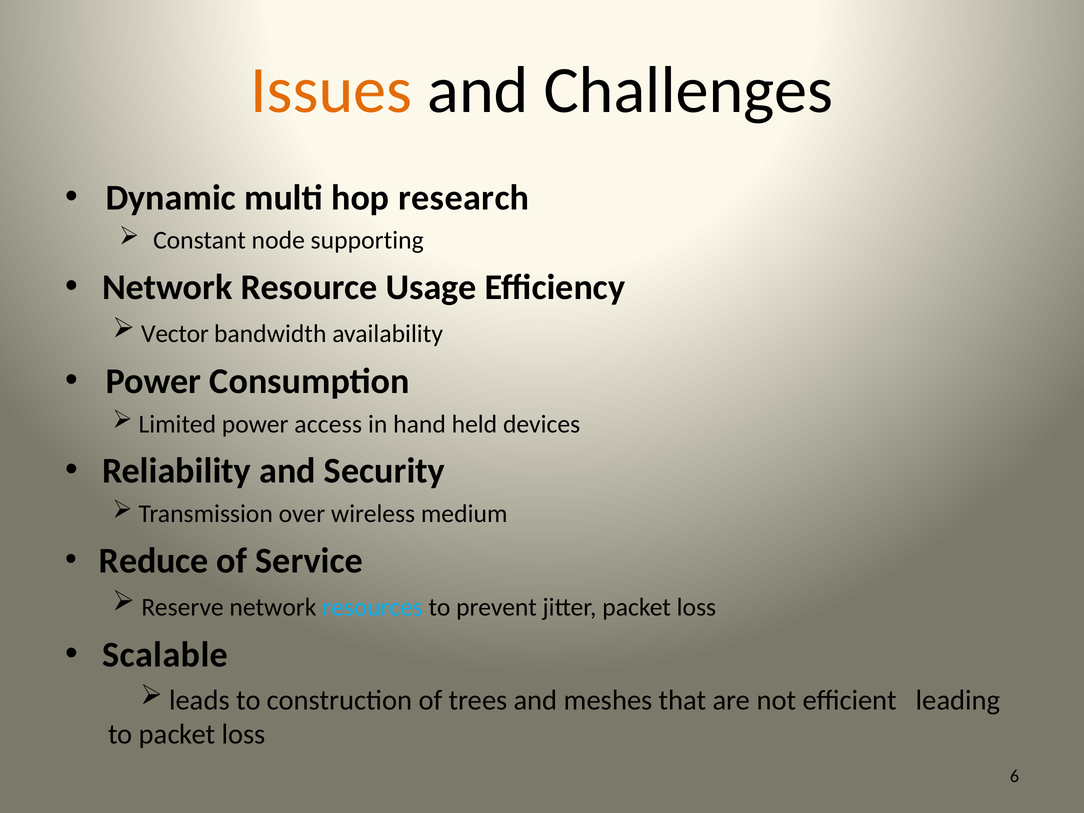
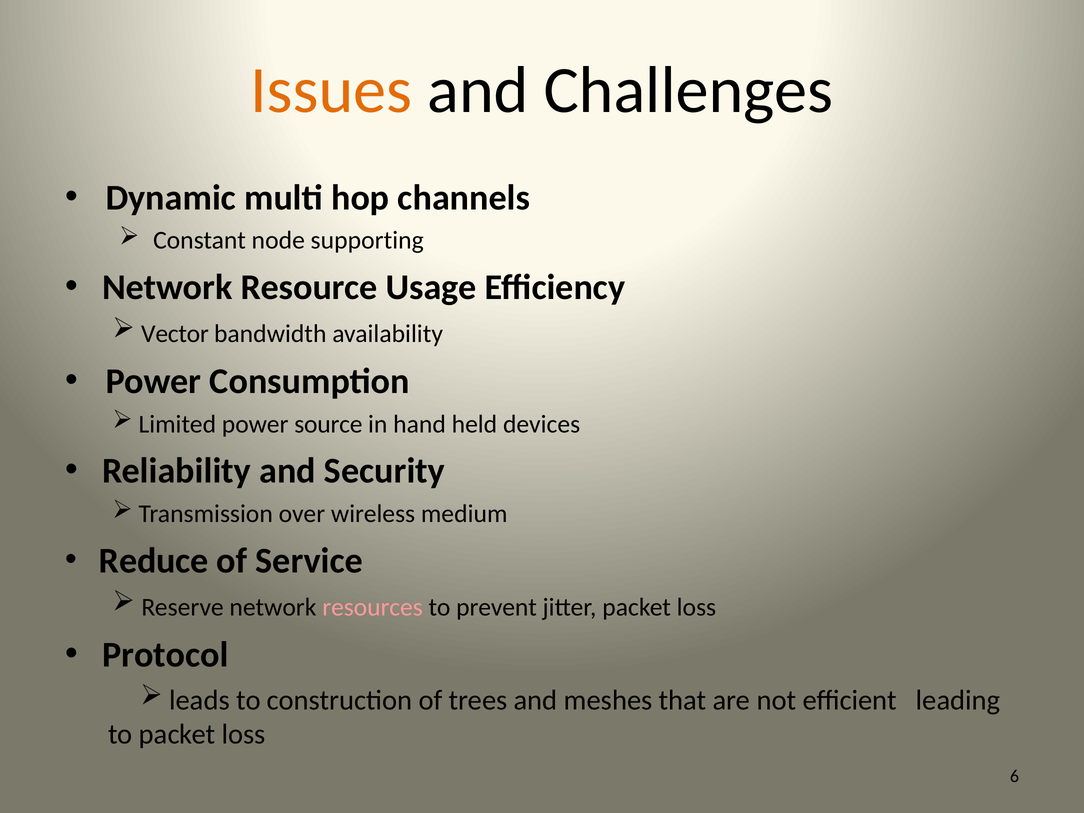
research: research -> channels (464, 198)
access: access -> source (328, 424)
resources colour: light blue -> pink (373, 607)
Scalable: Scalable -> Protocol (165, 655)
